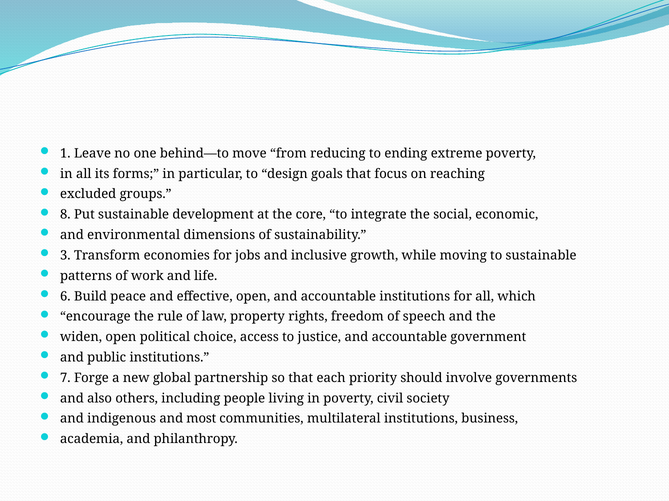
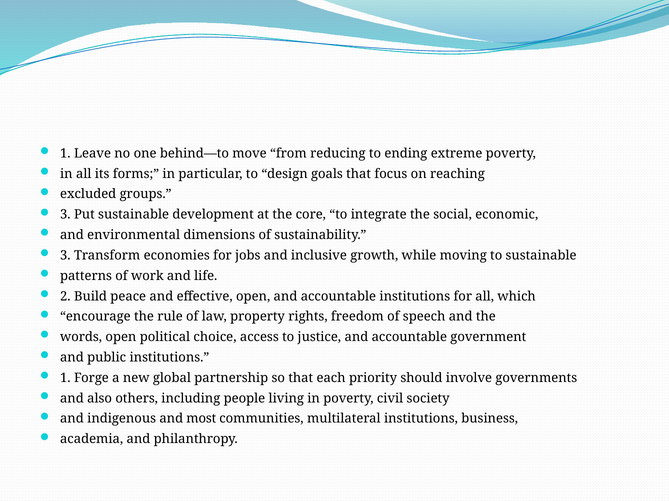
8: 8 -> 3 (65, 215)
6: 6 -> 2 (65, 297)
widen: widen -> words (81, 338)
7: 7 -> 1 (65, 378)
